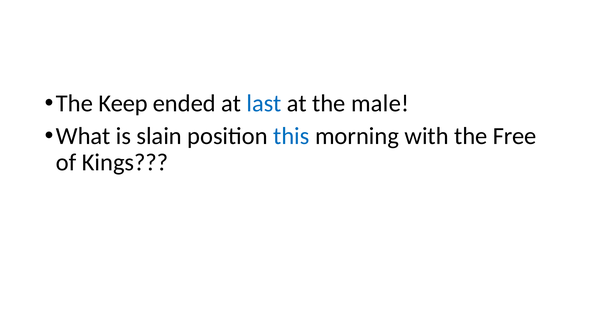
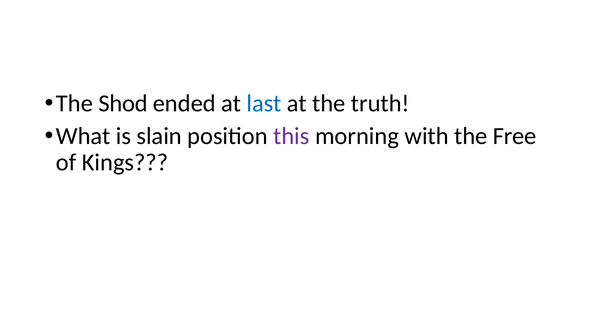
Keep: Keep -> Shod (123, 104)
male: male -> truth (380, 104)
this colour: blue -> purple (291, 136)
